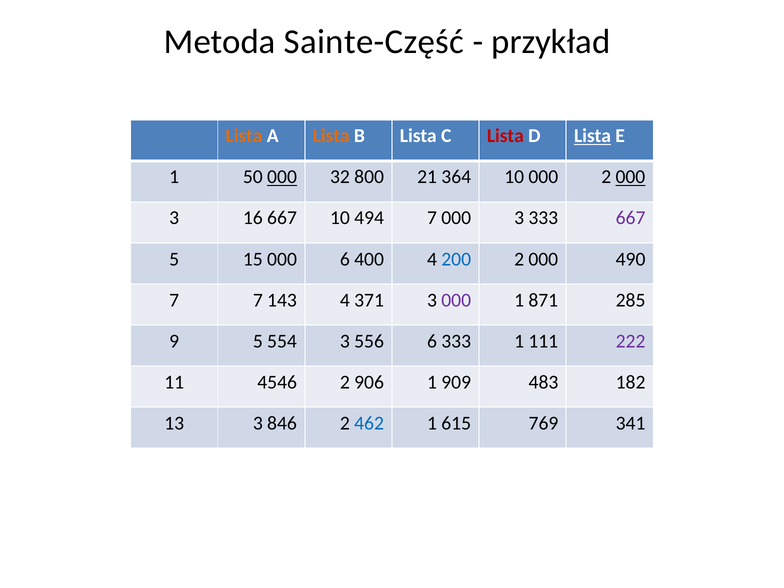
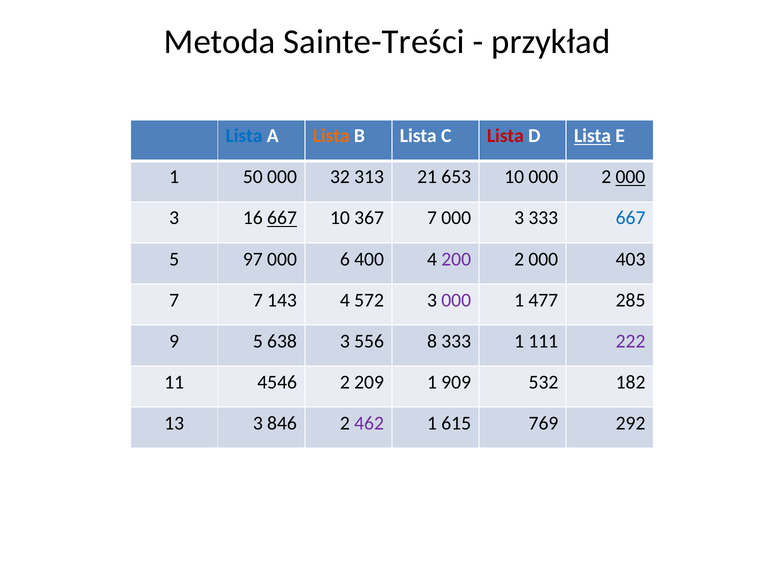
Sainte-Część: Sainte-Część -> Sainte-Treści (374, 42)
Lista colour: orange -> blue (244, 136)
000 underline: present -> none (282, 177)
800: 800 -> 313 (369, 177)
364: 364 -> 653 (456, 177)
667 underline: none -> present (282, 218)
494: 494 -> 367 (369, 218)
667 colour: purple -> blue (631, 218)
15: 15 -> 97 (253, 259)
200 colour: blue -> purple (456, 259)
490: 490 -> 403 (631, 259)
371: 371 -> 572 (369, 300)
871: 871 -> 477 (543, 300)
554: 554 -> 638 (282, 341)
556 6: 6 -> 8 (432, 341)
906: 906 -> 209 (369, 382)
483: 483 -> 532 (543, 382)
462 colour: blue -> purple (369, 423)
341: 341 -> 292 (631, 423)
